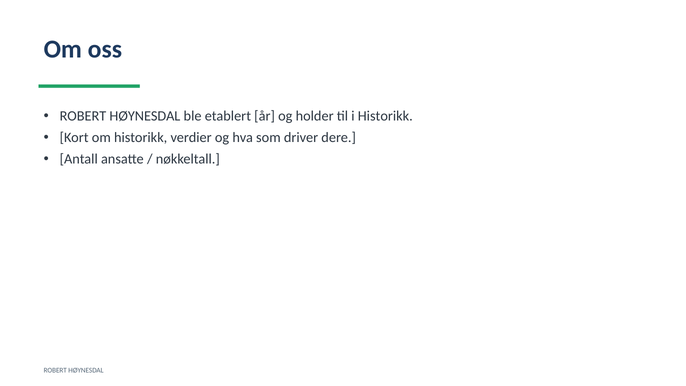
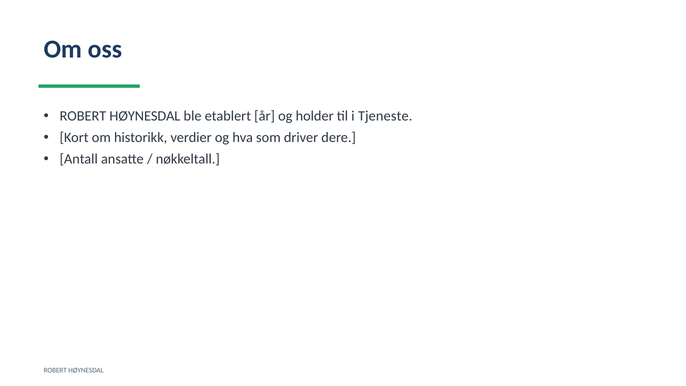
i Historikk: Historikk -> Tjeneste (385, 116)
